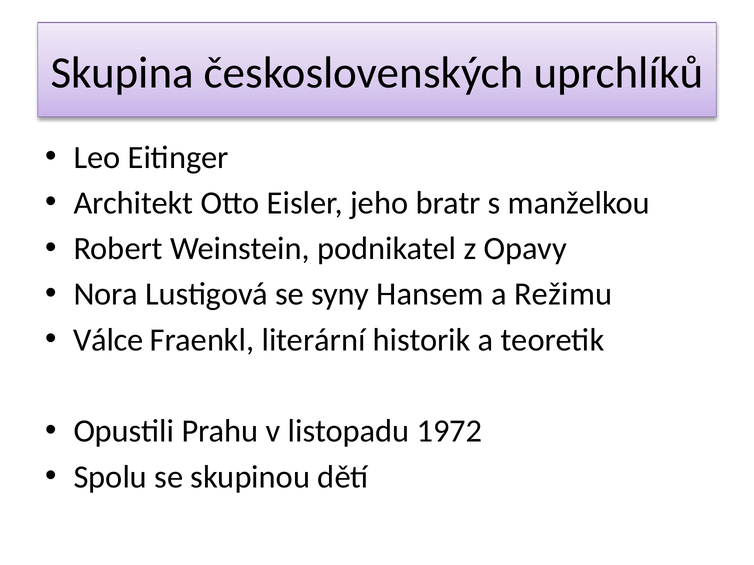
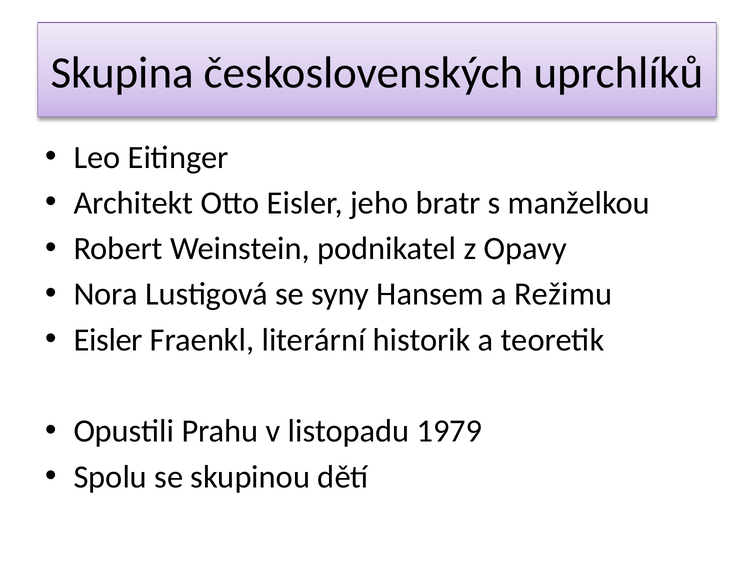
Válce: Válce -> Eisler (108, 340)
1972: 1972 -> 1979 (450, 432)
